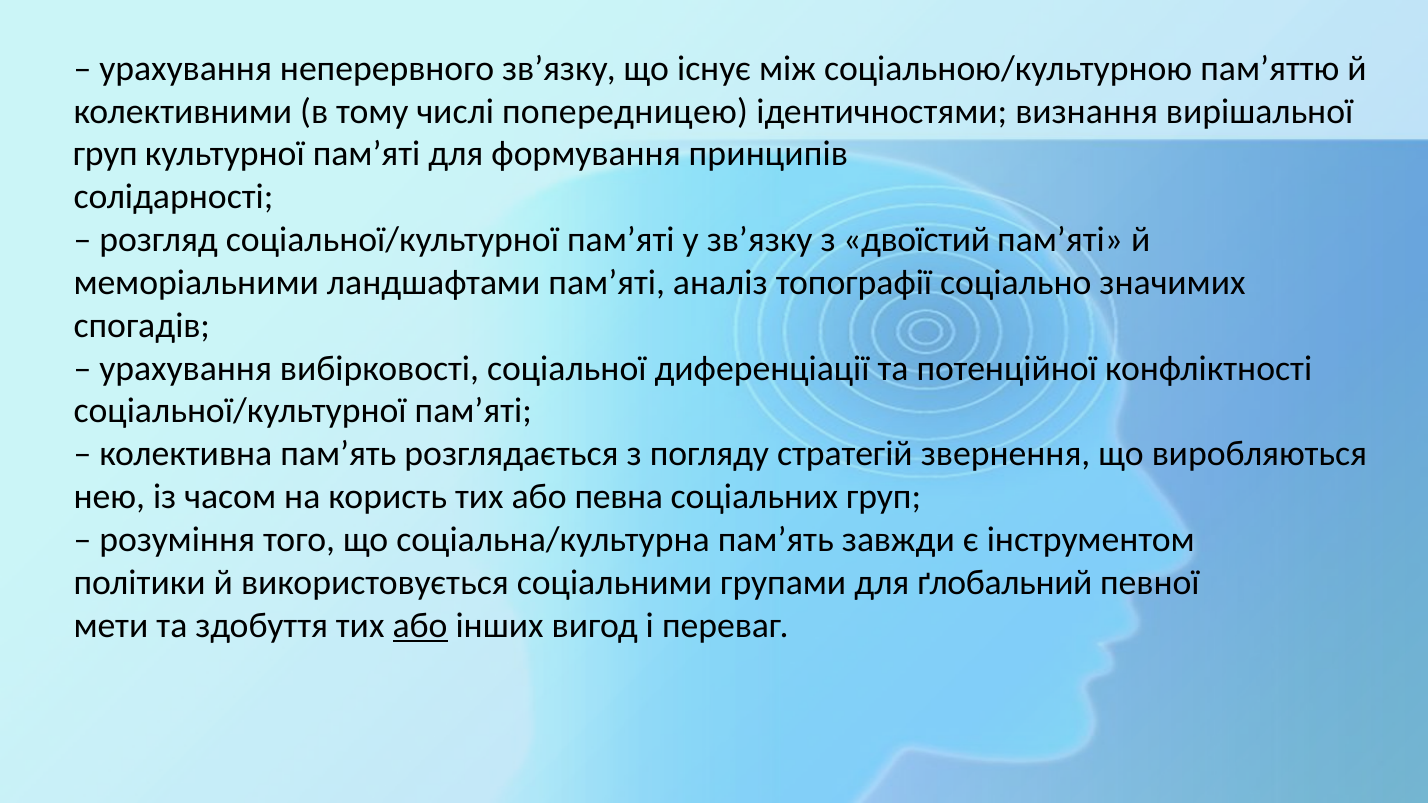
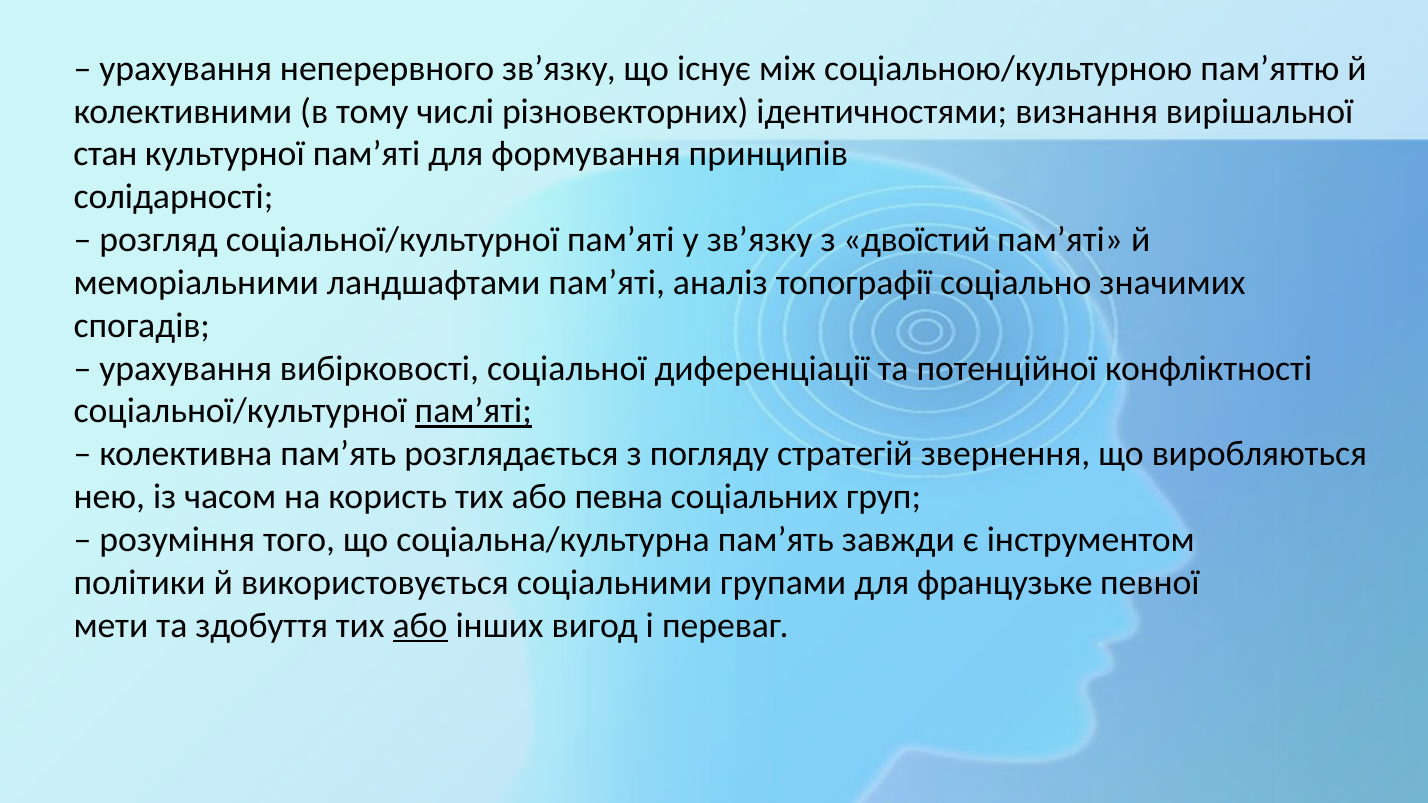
попередницею: попередницею -> різновекторних (625, 111)
груп: груп -> стан (105, 154)
пам’яті underline: none -> present (473, 411)
ґлобальний: ґлобальний -> французьке (1005, 583)
